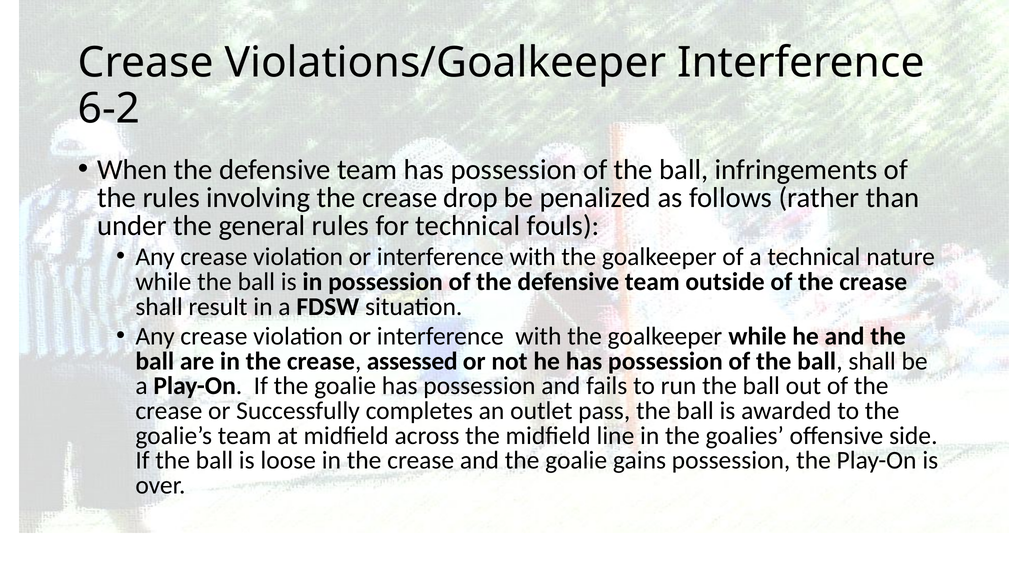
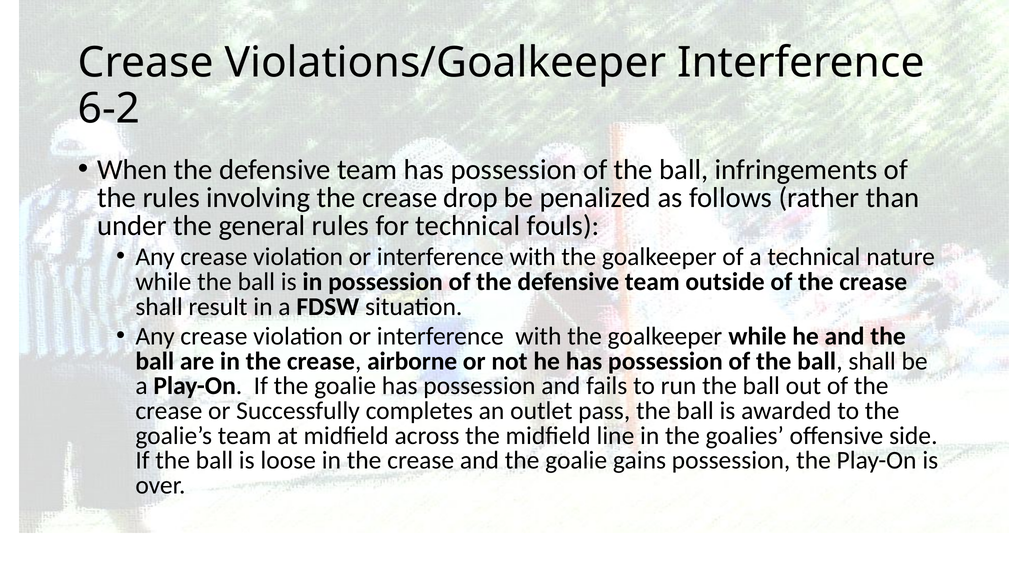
assessed: assessed -> airborne (412, 361)
